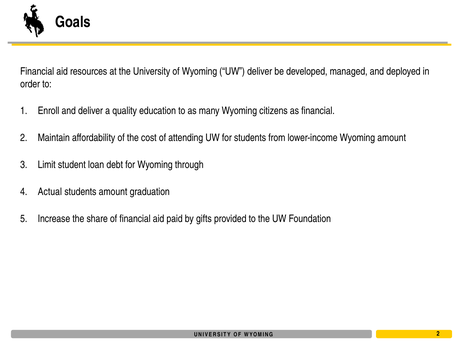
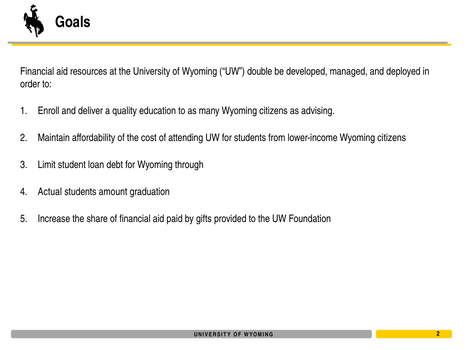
UW deliver: deliver -> double (260, 72)
as financial: financial -> advising (318, 111)
lower-income Wyoming amount: amount -> citizens (392, 138)
